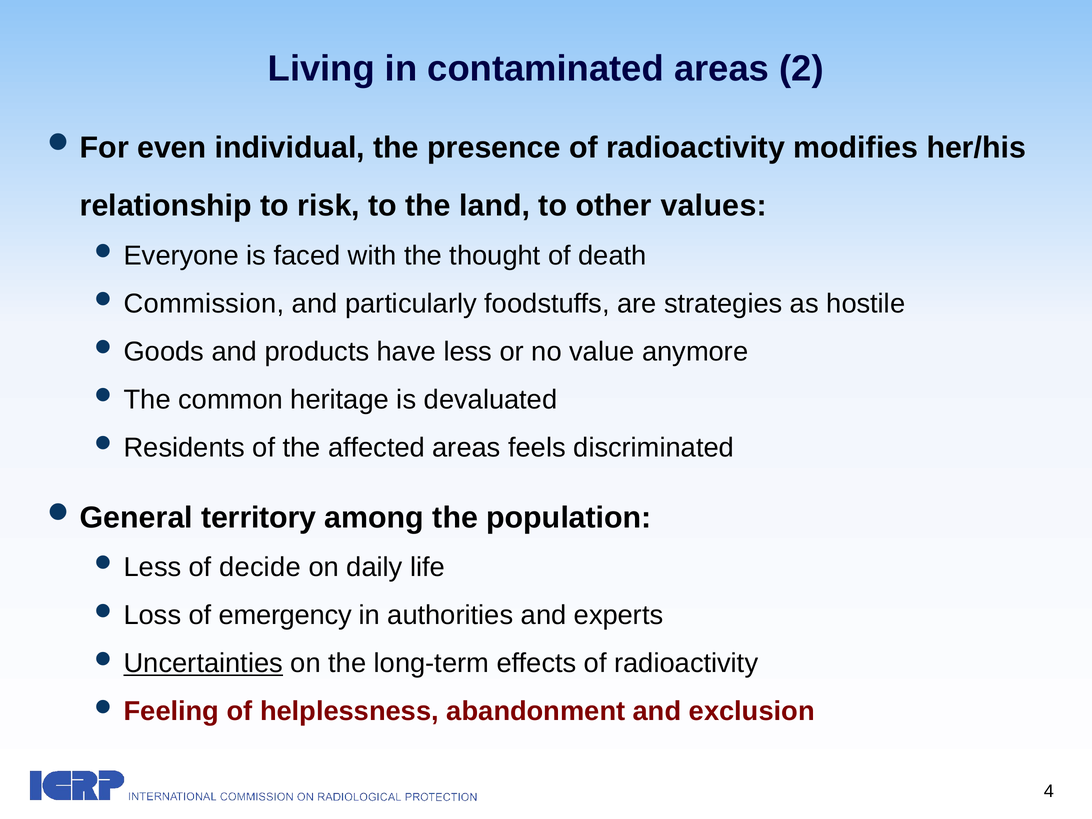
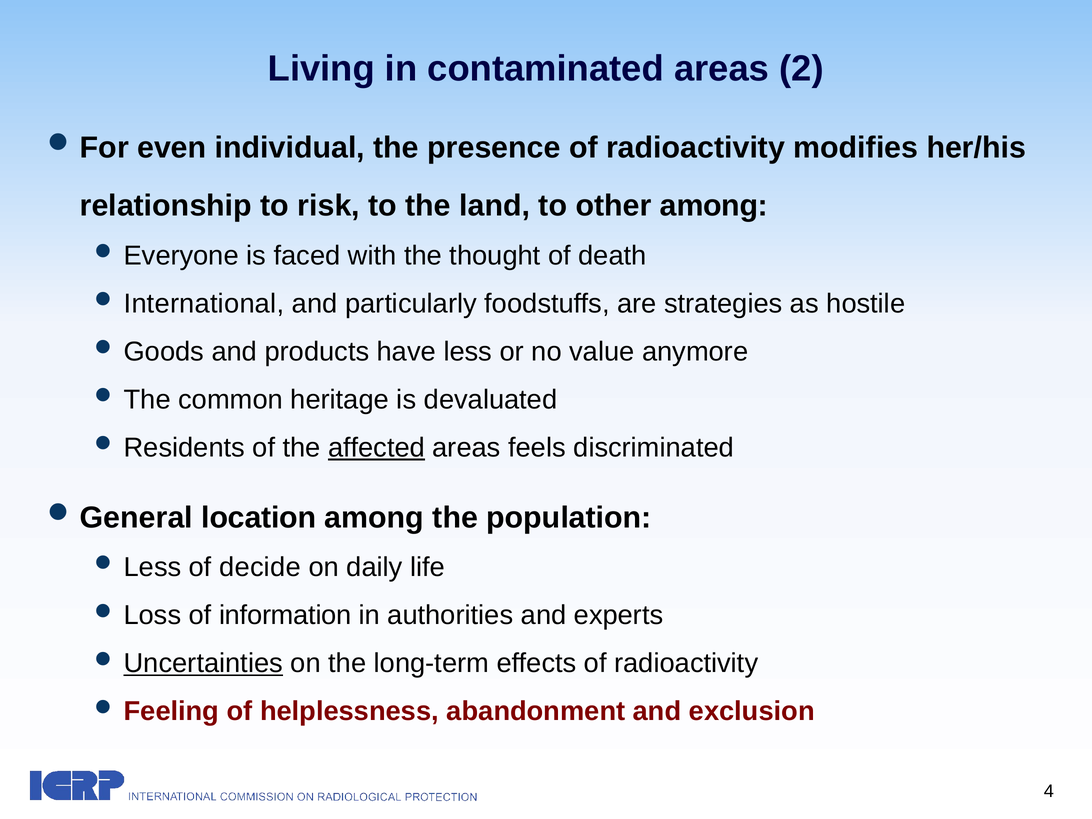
other values: values -> among (714, 206)
Commission: Commission -> International (204, 304)
affected underline: none -> present (377, 448)
territory: territory -> location (259, 518)
emergency: emergency -> information (285, 615)
